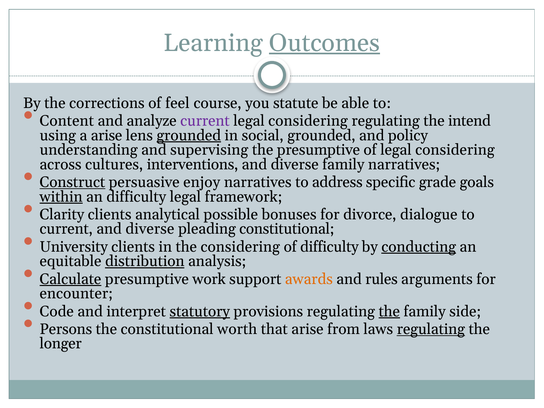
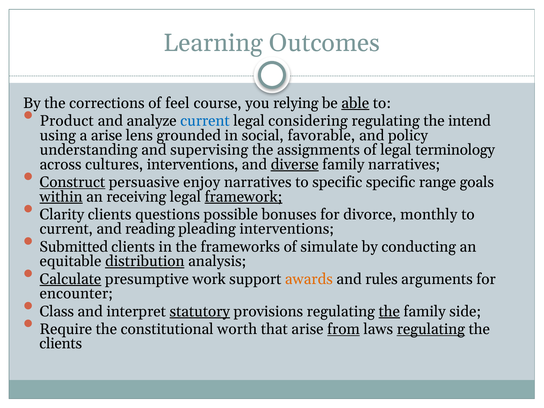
Outcomes underline: present -> none (324, 43)
statute: statute -> relying (296, 103)
able underline: none -> present (355, 103)
Content: Content -> Product (67, 121)
current colour: purple -> blue (205, 121)
grounded underline: present -> none (189, 135)
social grounded: grounded -> favorable (321, 135)
the presumptive: presumptive -> assignments (318, 150)
of legal considering: considering -> terminology (455, 150)
diverse underline: none -> present (295, 164)
to address: address -> specific (337, 182)
grade: grade -> range (438, 182)
an difficulty: difficulty -> receiving (136, 197)
framework underline: none -> present (244, 197)
analytical: analytical -> questions (168, 214)
dialogue: dialogue -> monthly (429, 214)
diverse: diverse -> reading (150, 229)
pleading constitutional: constitutional -> interventions (287, 229)
University: University -> Submitted (74, 247)
the considering: considering -> frameworks (240, 247)
of difficulty: difficulty -> simulate (329, 247)
conducting underline: present -> none (419, 247)
Code: Code -> Class (57, 311)
Persons: Persons -> Require (66, 329)
from underline: none -> present (344, 329)
longer: longer -> clients (61, 344)
